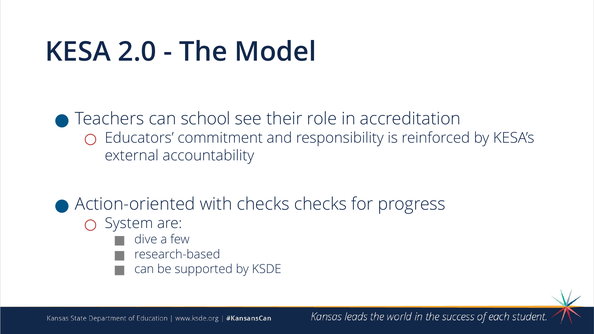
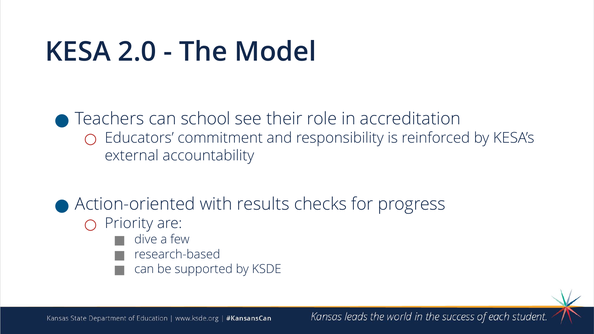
with checks: checks -> results (263, 204)
System: System -> Priority (129, 223)
